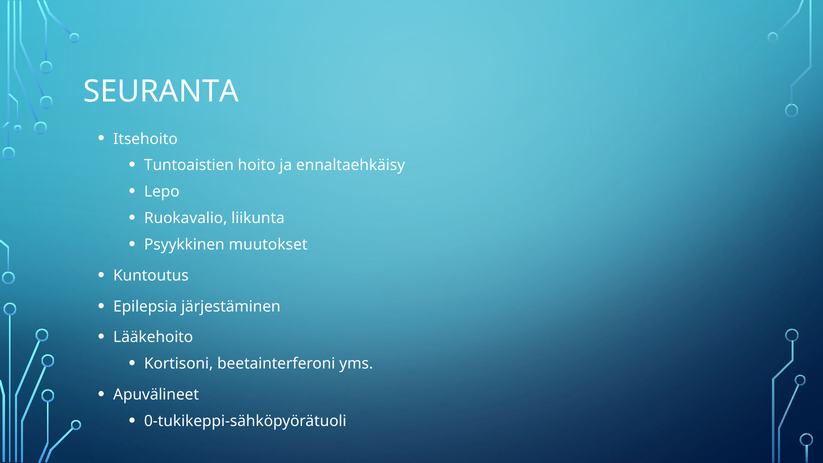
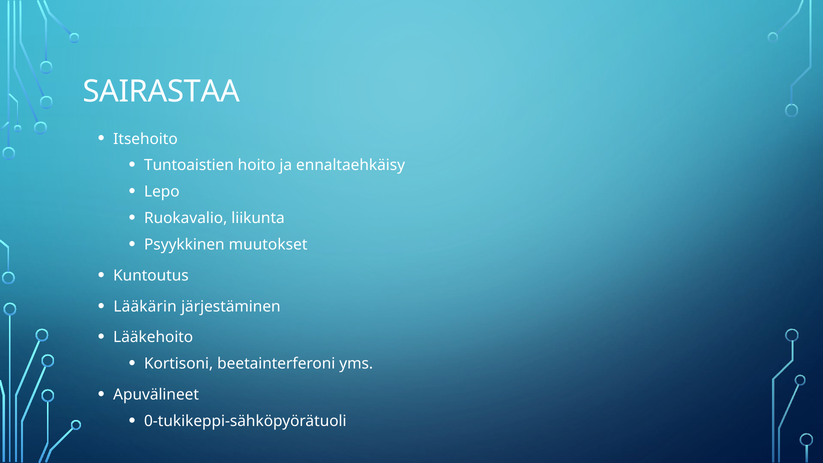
SEURANTA: SEURANTA -> SAIRASTAA (161, 91)
Epilepsia: Epilepsia -> Lääkärin (145, 306)
